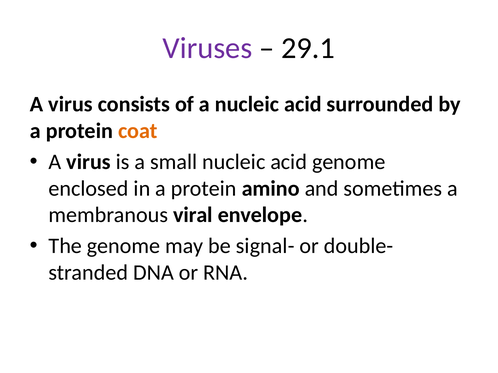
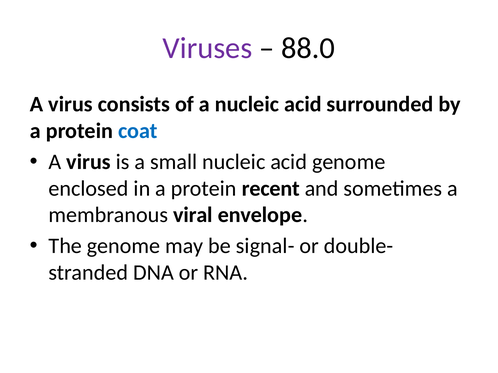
29.1: 29.1 -> 88.0 (308, 48)
coat colour: orange -> blue (138, 131)
amino: amino -> recent (271, 189)
